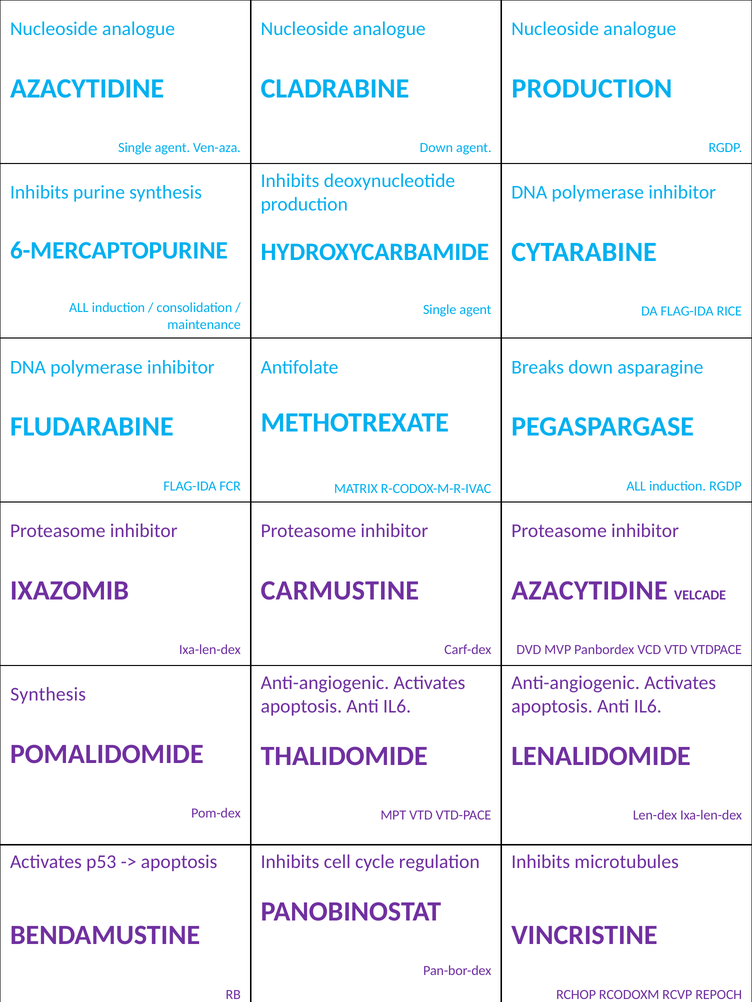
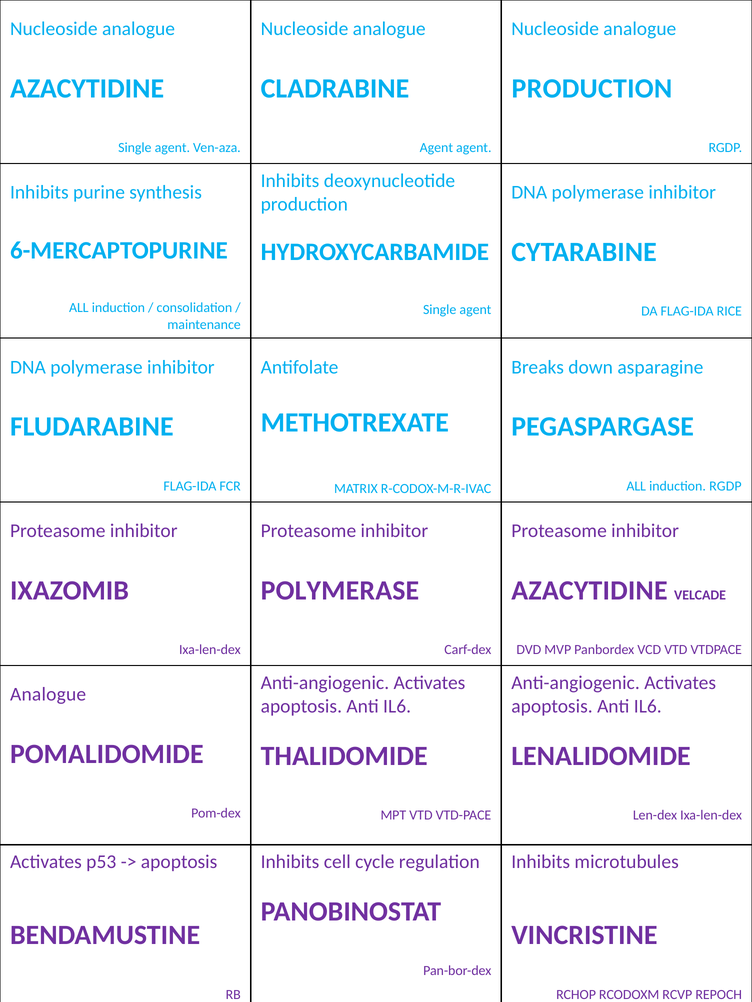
Down: Down -> Agent (436, 148)
CARMUSTINE: CARMUSTINE -> POLYMERASE (340, 591)
Synthesis: Synthesis -> Analogue (48, 695)
